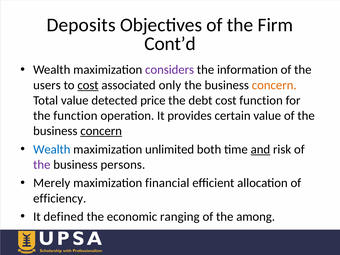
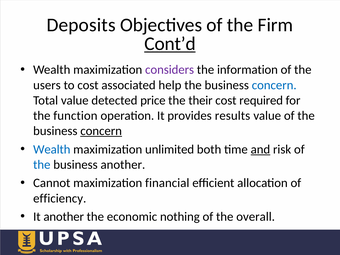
Cont’d underline: none -> present (170, 44)
cost underline: present -> none (88, 85)
only: only -> help (170, 85)
concern colour: orange -> blue (274, 85)
debt: debt -> their (201, 100)
cost function: function -> required (261, 100)
certain: certain -> results (233, 116)
the colour: purple -> blue (42, 165)
business persons: persons -> another (123, 165)
Merely: Merely -> Cannot (52, 183)
It defined: defined -> another (64, 217)
ranging: ranging -> nothing (180, 217)
among: among -> overall (256, 217)
